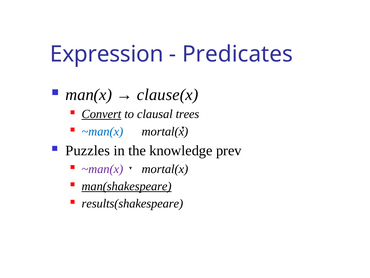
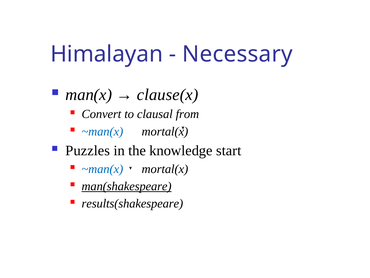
Expression: Expression -> Himalayan (107, 54)
Predicates: Predicates -> Necessary (237, 54)
Convert underline: present -> none (101, 114)
trees: trees -> from (187, 114)
prev: prev -> start (229, 150)
~man(x colour: purple -> blue (102, 169)
